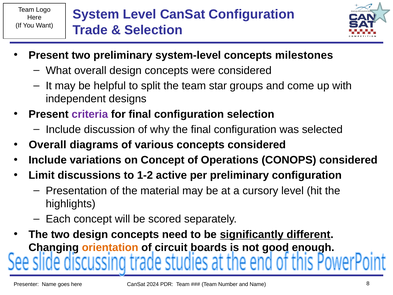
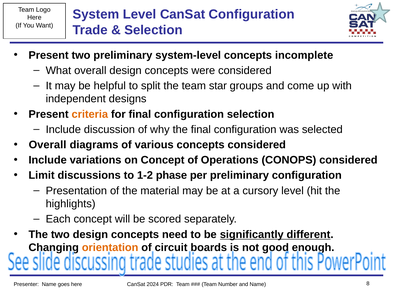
milestones: milestones -> incomplete (304, 55)
criteria colour: purple -> orange (90, 114)
active: active -> phase (171, 175)
